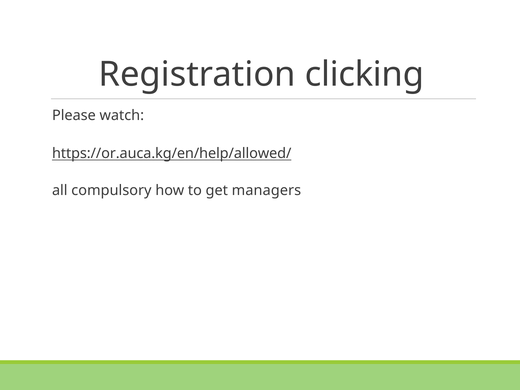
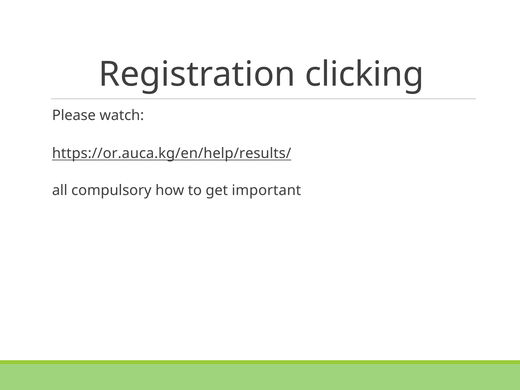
https://or.auca.kg/en/help/allowed/: https://or.auca.kg/en/help/allowed/ -> https://or.auca.kg/en/help/results/ (172, 153)
managers: managers -> important (266, 190)
